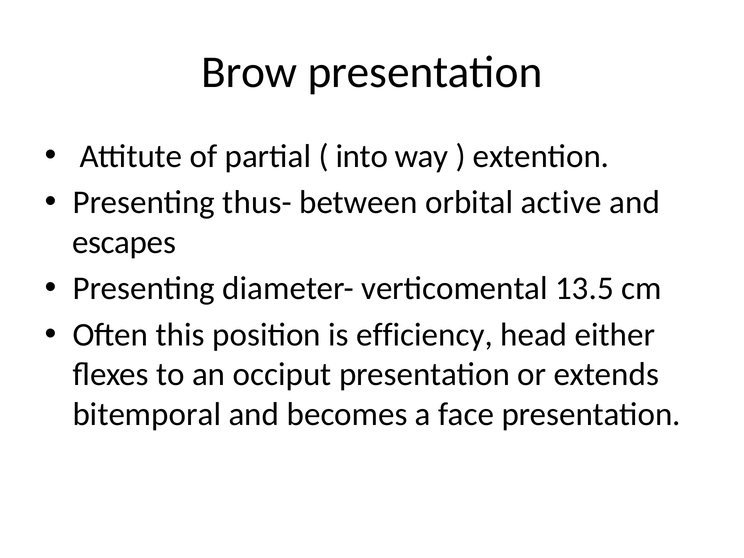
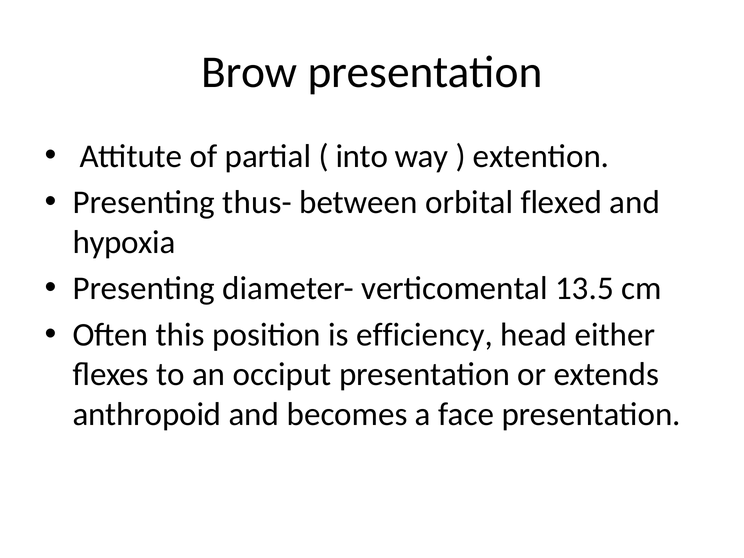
active: active -> flexed (561, 202)
escapes: escapes -> hypoxia (124, 242)
bitemporal: bitemporal -> anthropoid (147, 414)
